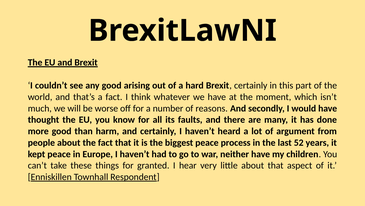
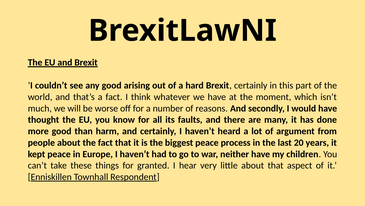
52: 52 -> 20 (299, 142)
